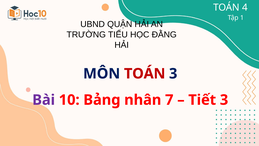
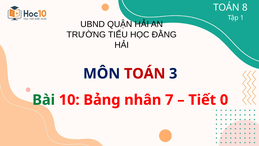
4: 4 -> 8 (245, 7)
Bài colour: purple -> green (44, 100)
Tiết 3: 3 -> 0 (224, 100)
